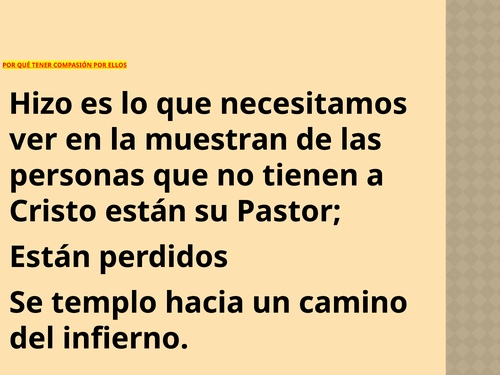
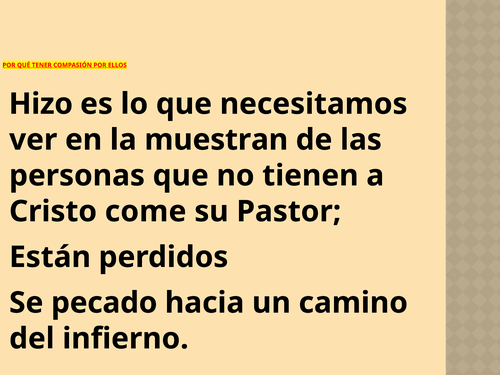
Cristo están: están -> come (146, 211)
templo: templo -> pecado (104, 303)
